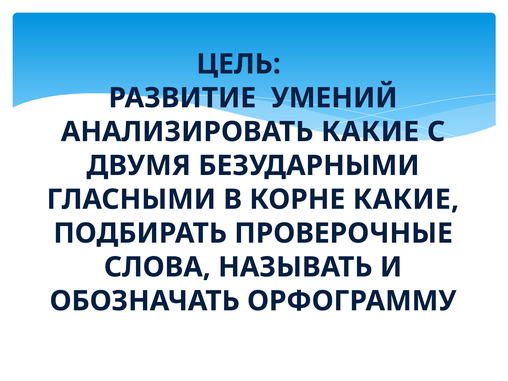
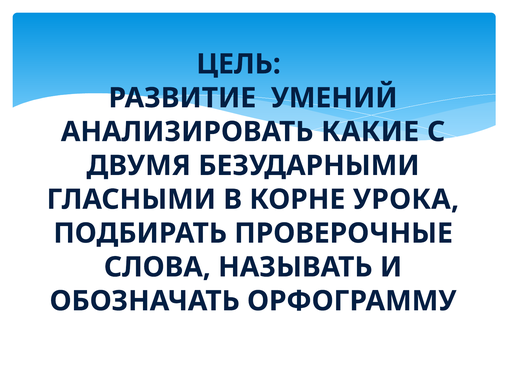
КОРНЕ КАКИЕ: КАКИЕ -> УРОКА (406, 199)
